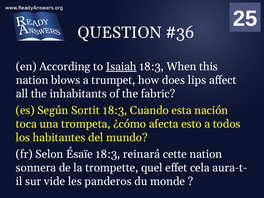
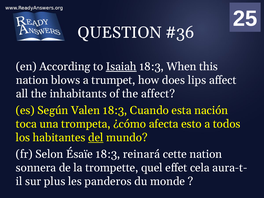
the fabric: fabric -> affect (158, 94)
Sortit: Sortit -> Valen (85, 110)
del underline: none -> present (96, 138)
vide: vide -> plus (55, 181)
